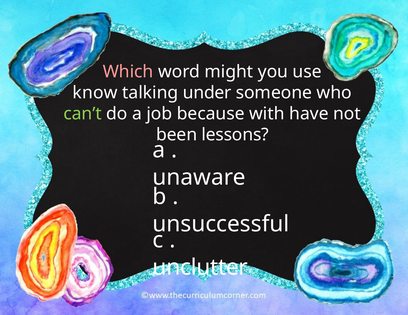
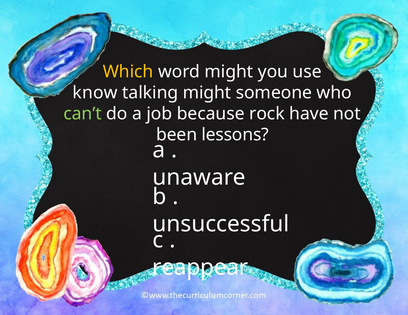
Which colour: pink -> yellow (128, 72)
talking under: under -> might (207, 93)
with: with -> rock (267, 114)
unclutter: unclutter -> reappear (200, 268)
